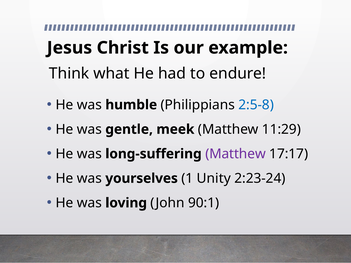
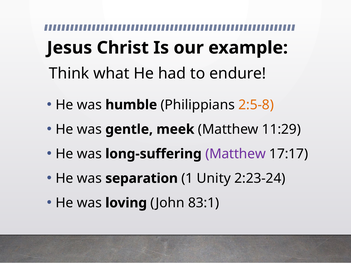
2:5-8 colour: blue -> orange (256, 105)
yourselves: yourselves -> separation (142, 179)
90:1: 90:1 -> 83:1 (204, 203)
